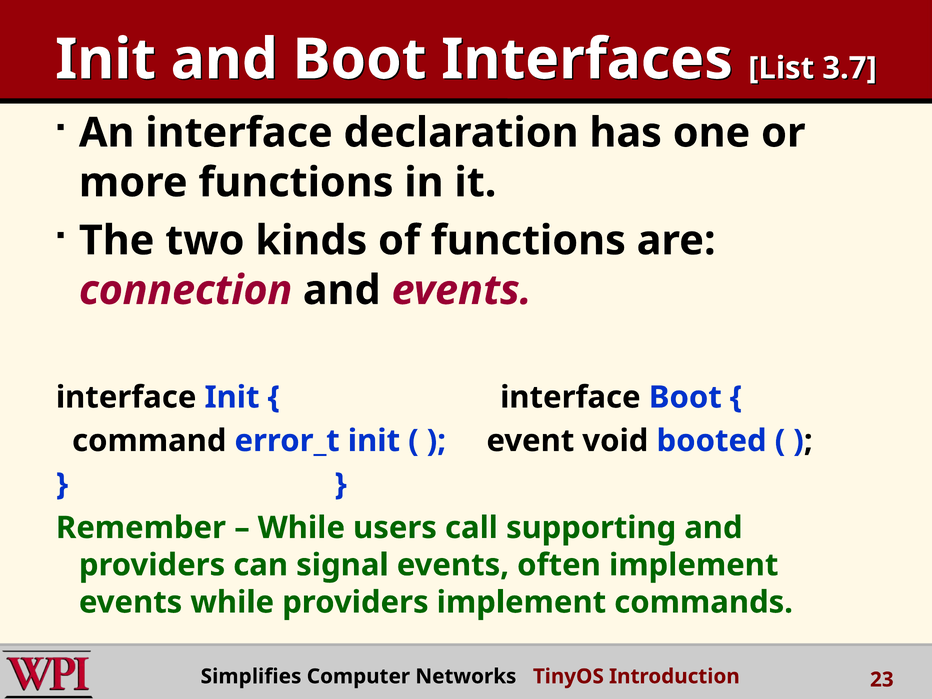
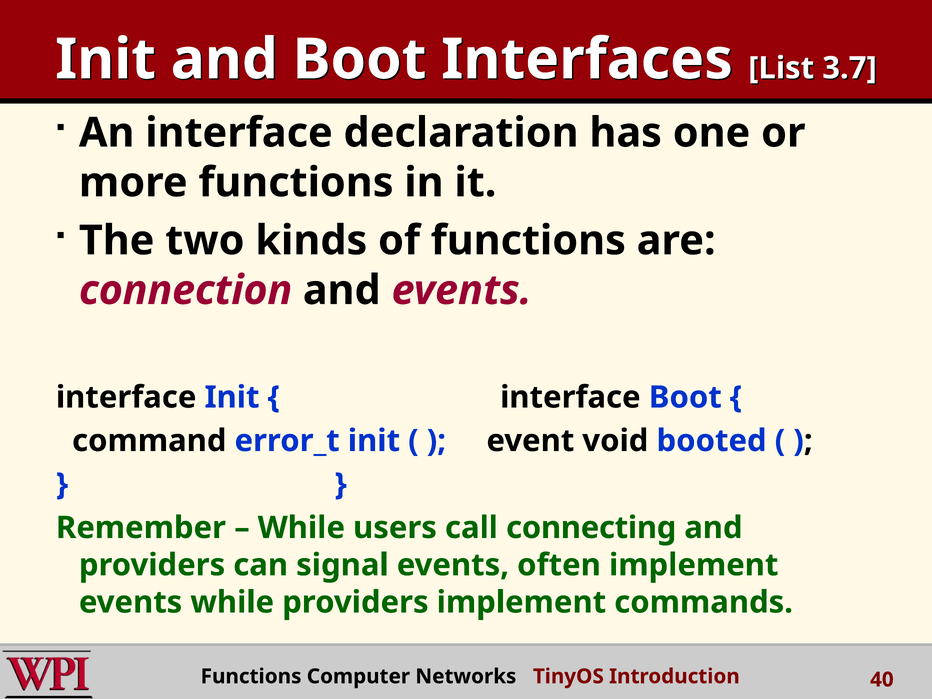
supporting: supporting -> connecting (591, 528)
Simplifies: Simplifies -> Functions (251, 676)
23: 23 -> 40 (882, 680)
